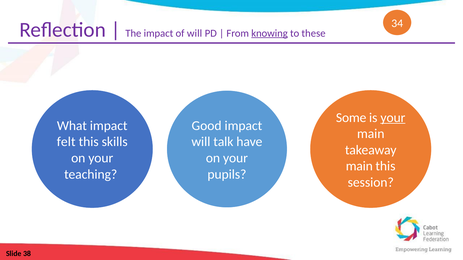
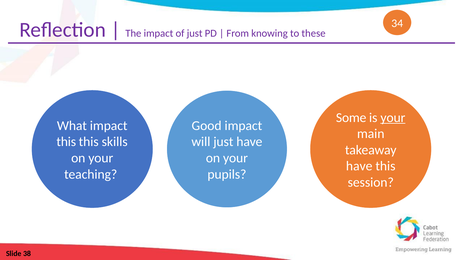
of will: will -> just (195, 33)
knowing underline: present -> none (270, 33)
felt: felt -> this (66, 142)
will talk: talk -> just (223, 142)
main: main -> have (359, 166)
